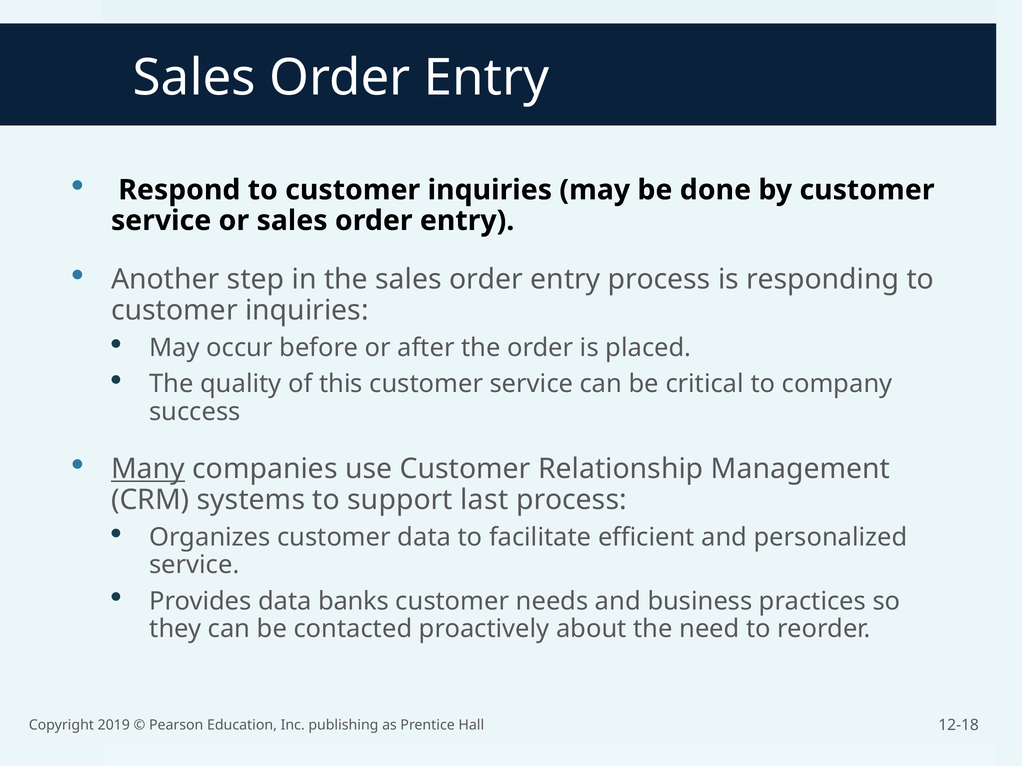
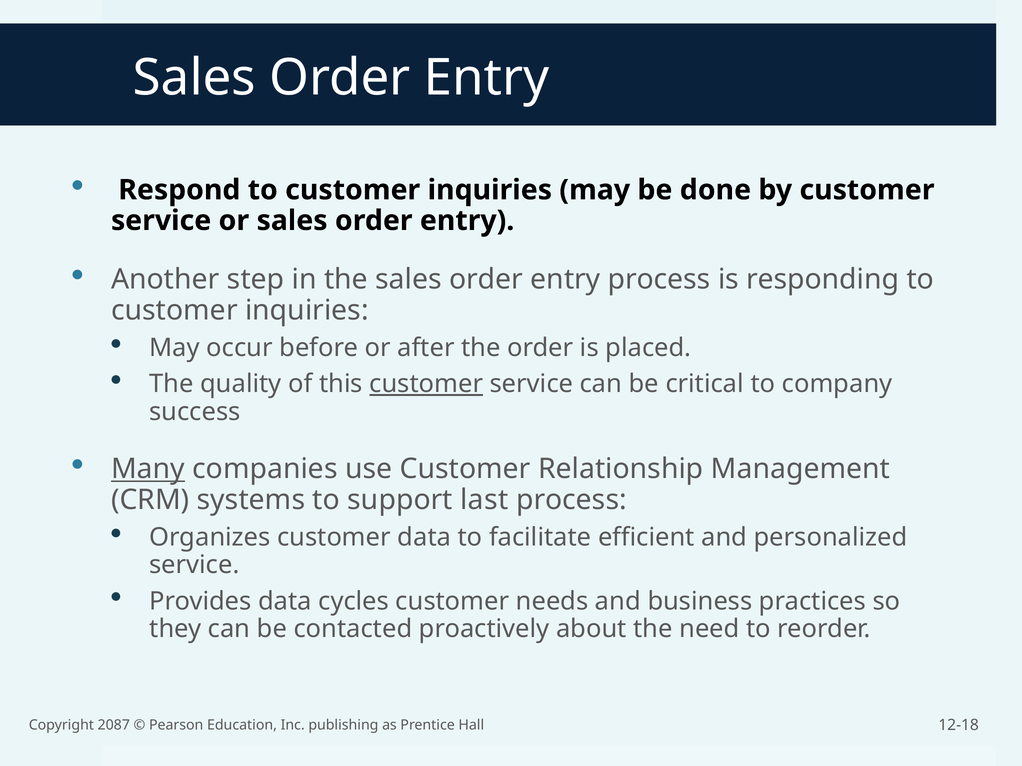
customer underline: none -> present (426, 384)
banks: banks -> cycles (354, 601)
2019: 2019 -> 2087 (114, 726)
